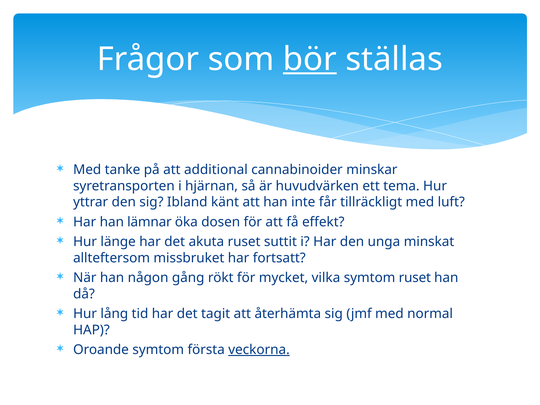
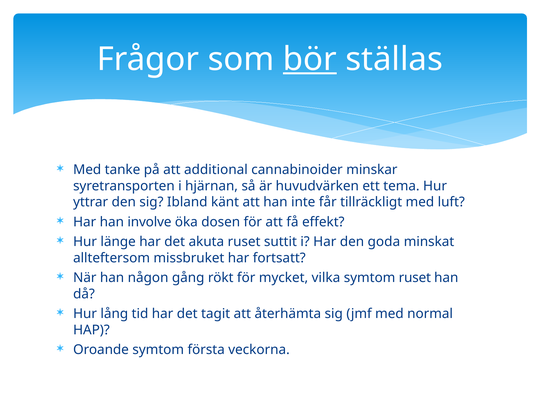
lämnar: lämnar -> involve (149, 222)
unga: unga -> goda (384, 242)
veckorna underline: present -> none (259, 350)
